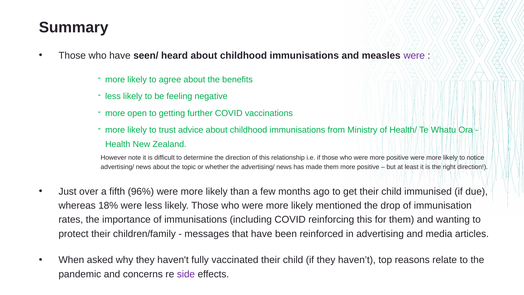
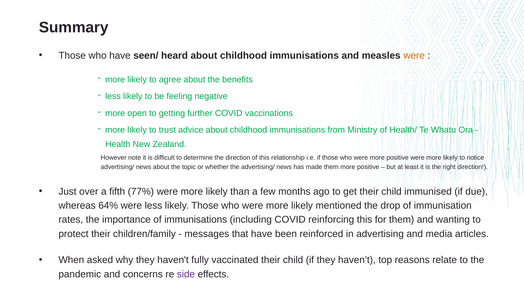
were colour: purple -> orange (414, 55)
96%: 96% -> 77% (141, 191)
18%: 18% -> 64% (108, 205)
